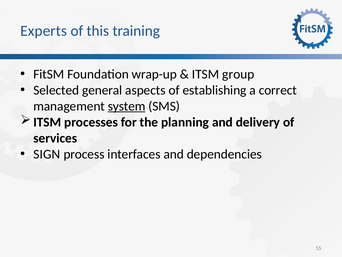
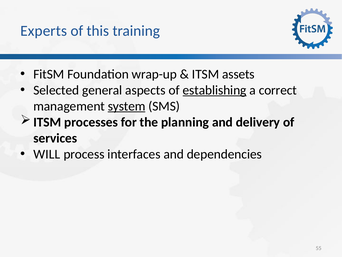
group: group -> assets (238, 74)
establishing underline: none -> present (215, 90)
SIGN: SIGN -> WILL (47, 154)
